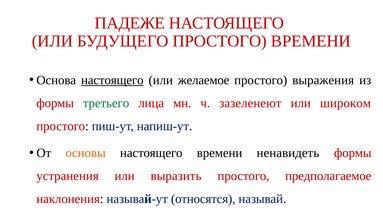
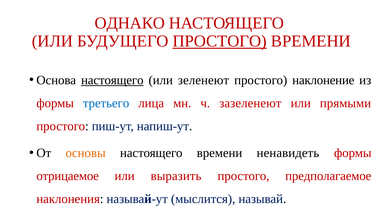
ПАДЕЖЕ: ПАДЕЖЕ -> ОДНАКО (130, 23)
ПРОСТОГО underline: none -> present (220, 41)
желаемое: желаемое -> зеленеют (203, 80)
выражения: выражения -> наклонение (323, 80)
третьего colour: green -> blue (106, 103)
широком: широком -> прямыми (346, 103)
устранения: устранения -> отрицаемое (68, 176)
относятся: относятся -> мыслится (203, 199)
